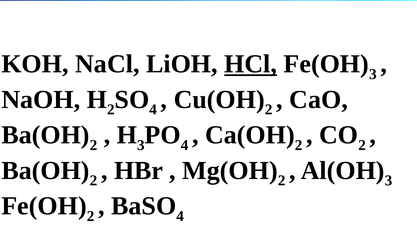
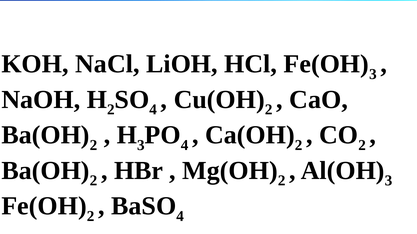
HCl underline: present -> none (251, 64)
